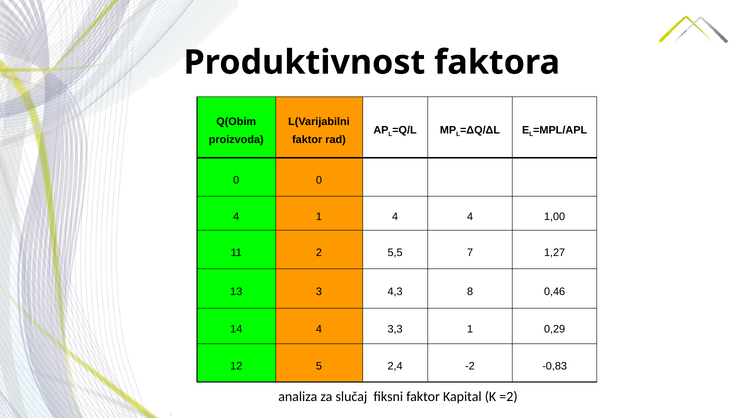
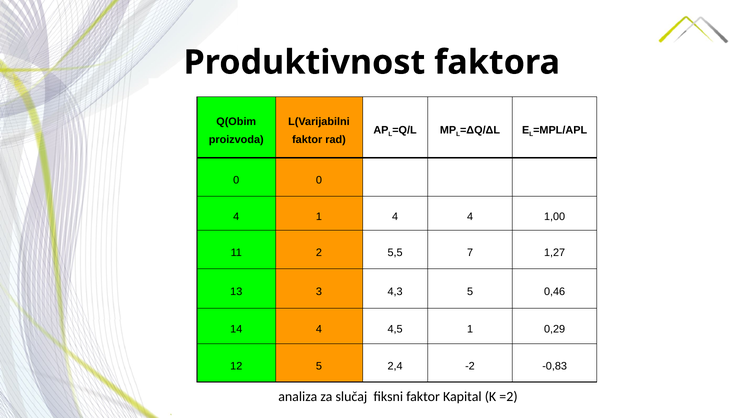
4,3 8: 8 -> 5 (470, 292)
3,3: 3,3 -> 4,5 (395, 330)
